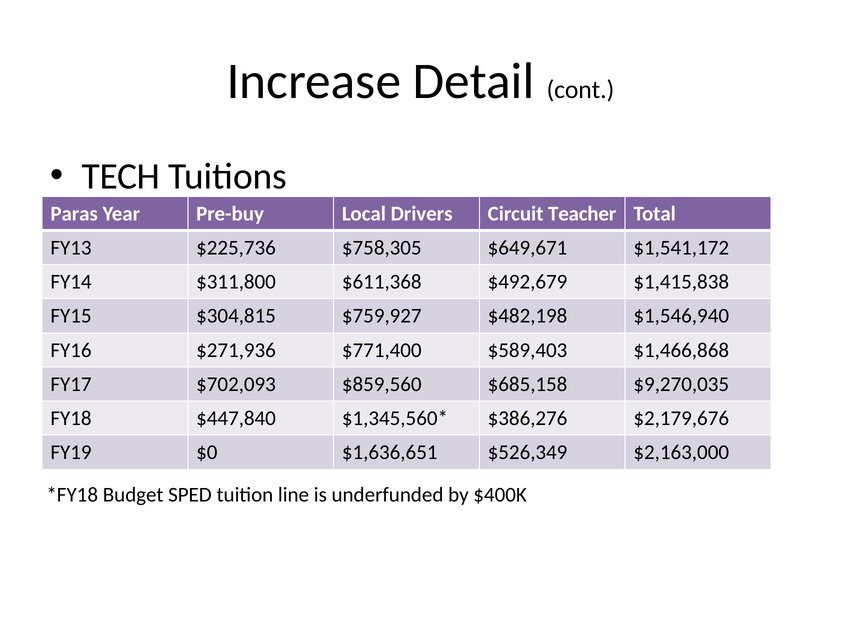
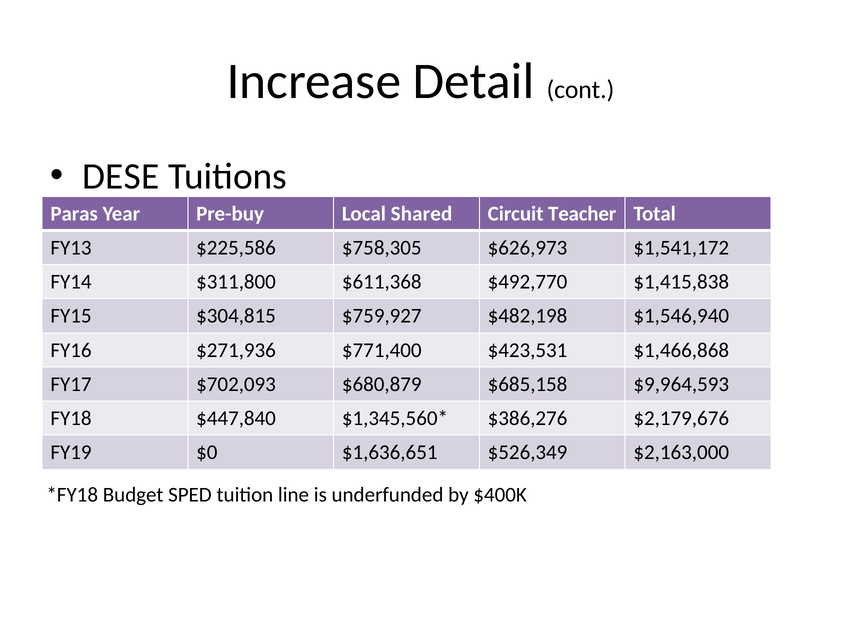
TECH: TECH -> DESE (121, 176)
Drivers: Drivers -> Shared (421, 214)
$225,736: $225,736 -> $225,586 (236, 248)
$649,671: $649,671 -> $626,973 (528, 248)
$492,679: $492,679 -> $492,770 (528, 282)
$589,403: $589,403 -> $423,531 (528, 350)
$859,560: $859,560 -> $680,879 (382, 384)
$9,270,035: $9,270,035 -> $9,964,593 (681, 384)
